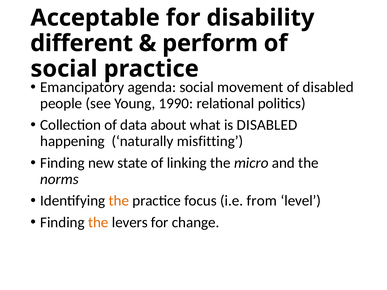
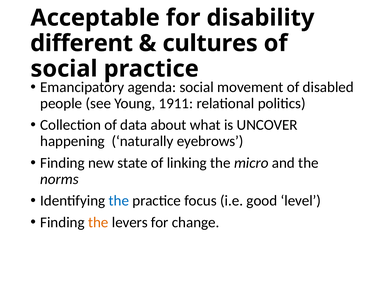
perform: perform -> cultures (210, 43)
1990: 1990 -> 1911 (176, 103)
is DISABLED: DISABLED -> UNCOVER (267, 125)
misfitting: misfitting -> eyebrows (210, 141)
the colour: orange -> blue (119, 201)
from: from -> good (262, 201)
